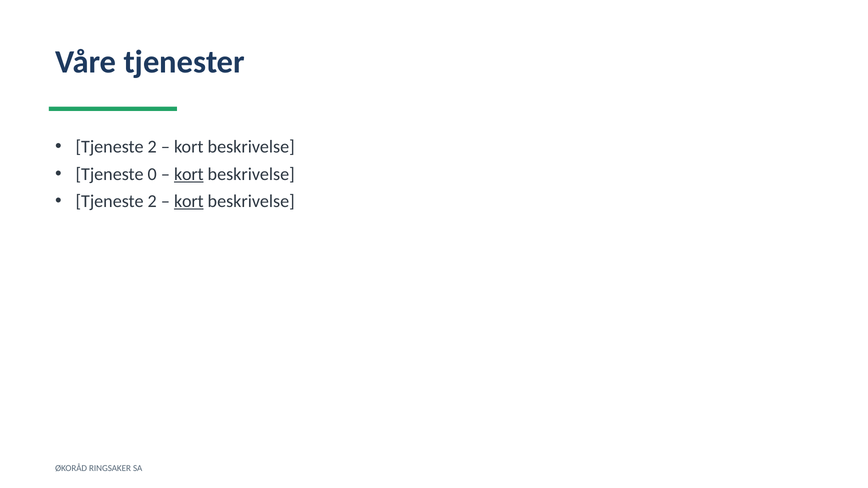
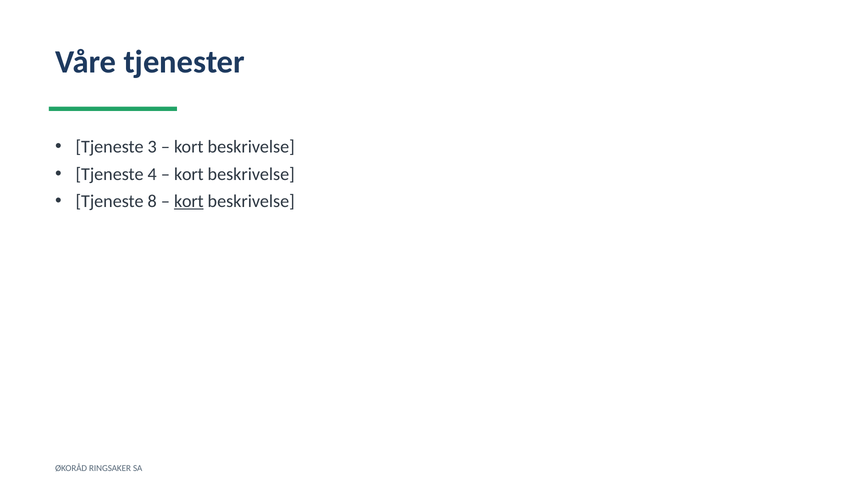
2: 2 -> 3 (152, 147)
0: 0 -> 4 (152, 174)
kort underline: present -> none (189, 174)
2: 2 -> 8 (152, 201)
